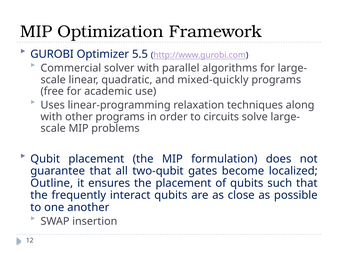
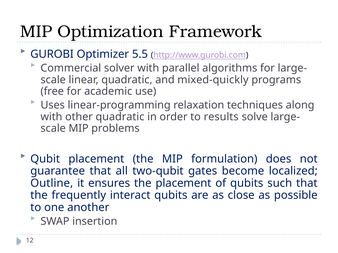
other programs: programs -> quadratic (120, 117)
circuits: circuits -> results (221, 117)
